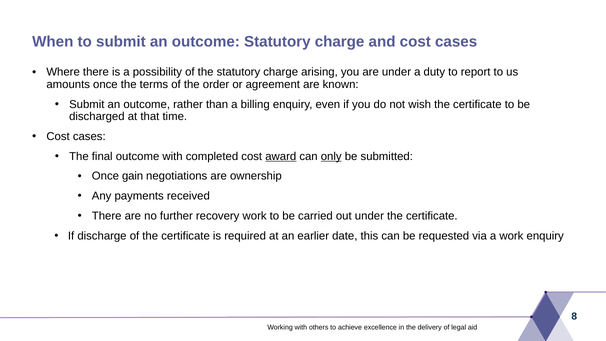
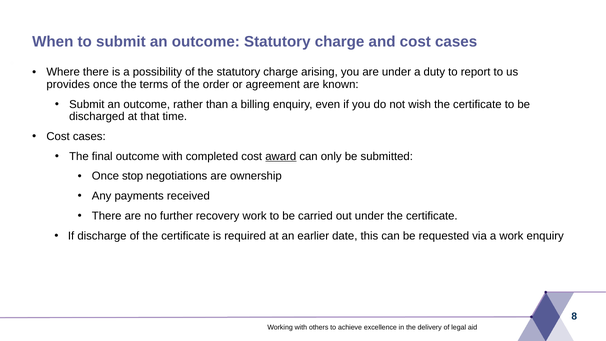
amounts: amounts -> provides (68, 84)
only underline: present -> none (331, 156)
gain: gain -> stop (133, 176)
